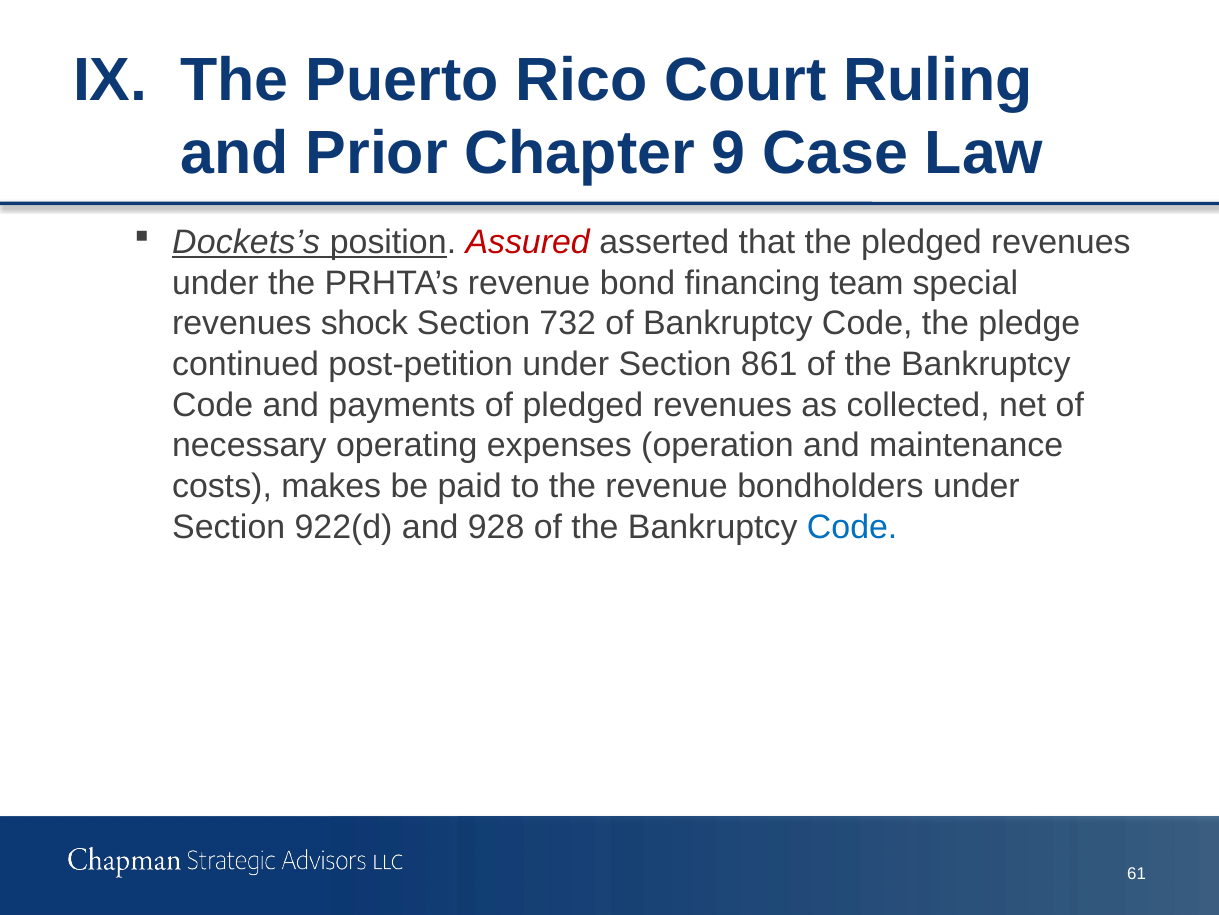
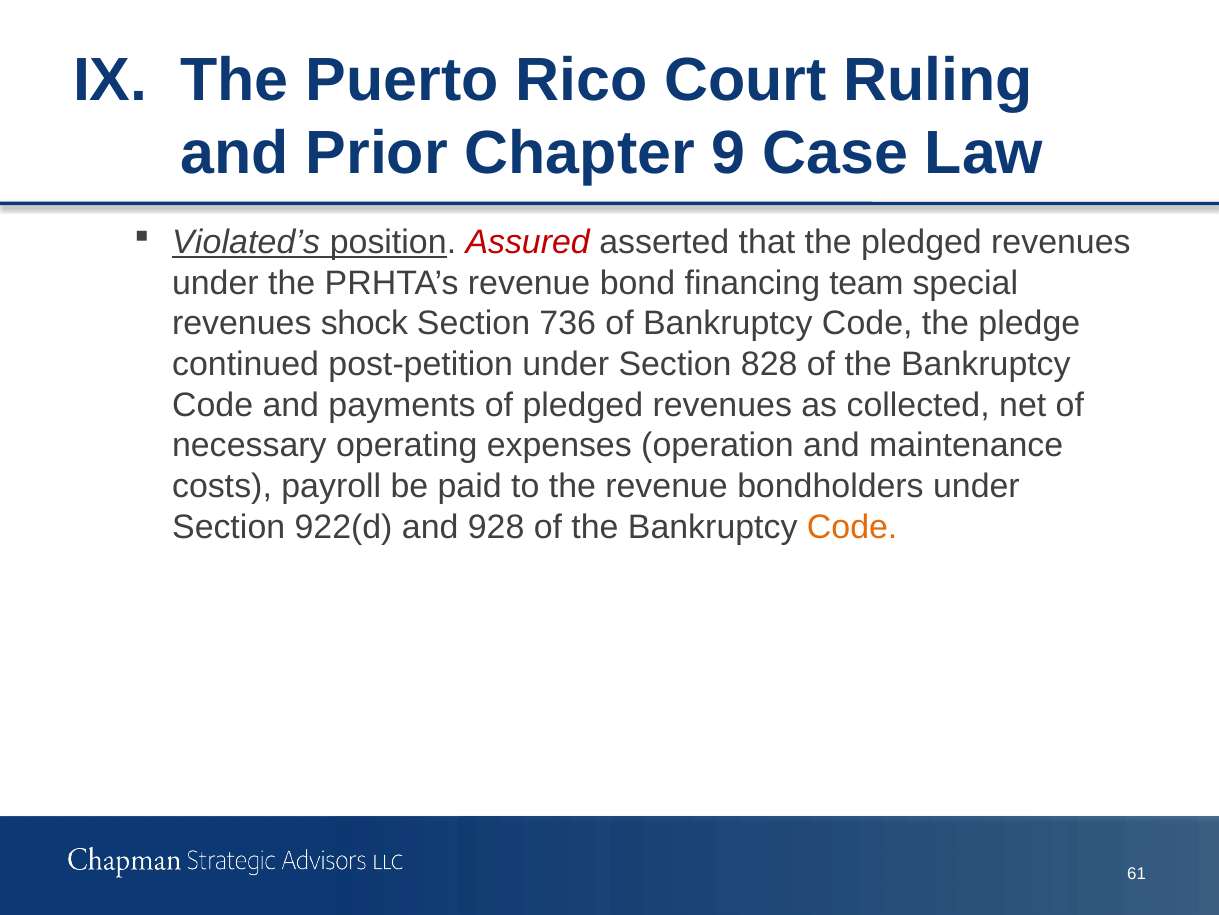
Dockets’s: Dockets’s -> Violated’s (246, 242)
732: 732 -> 736 (568, 323)
861: 861 -> 828 (769, 364)
makes: makes -> payroll (331, 486)
Code colour: blue -> orange (852, 527)
